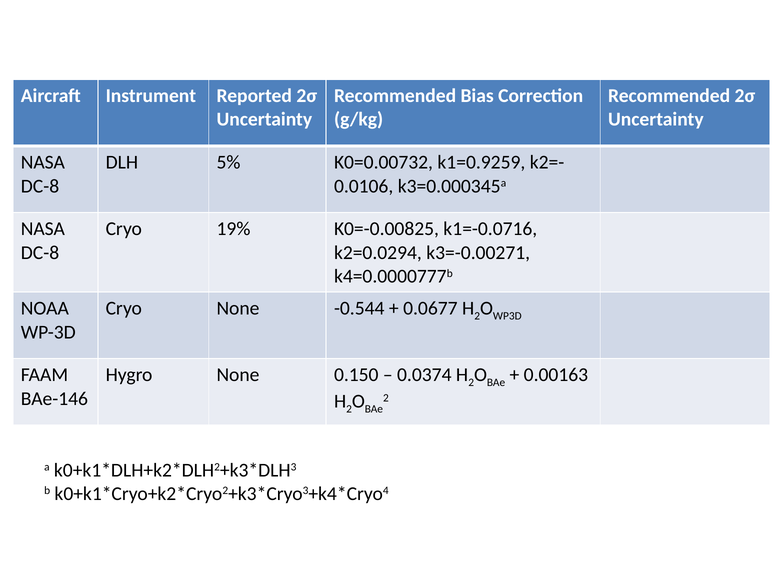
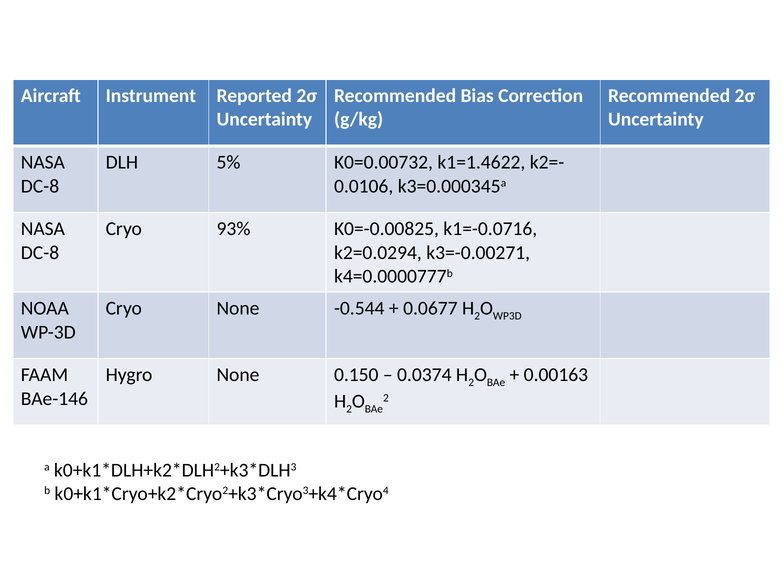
k1=0.9259: k1=0.9259 -> k1=1.4622 (481, 162)
19%: 19% -> 93% (233, 229)
